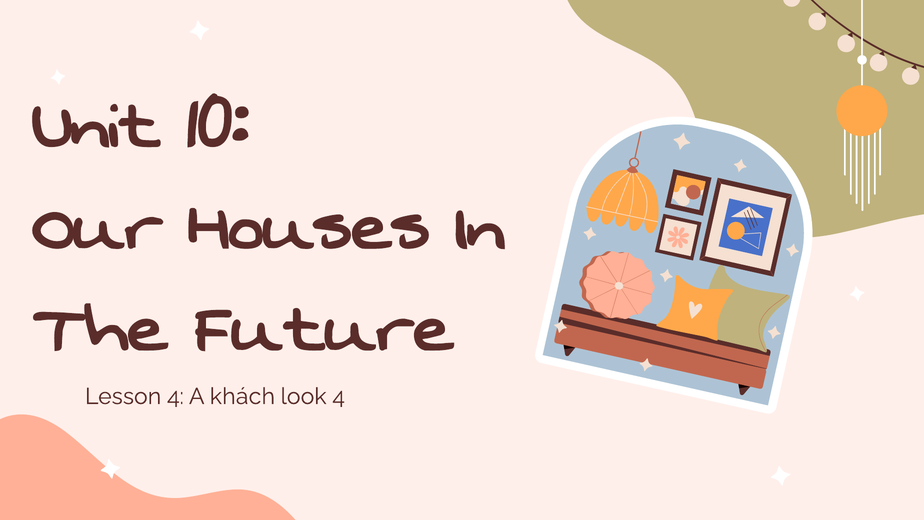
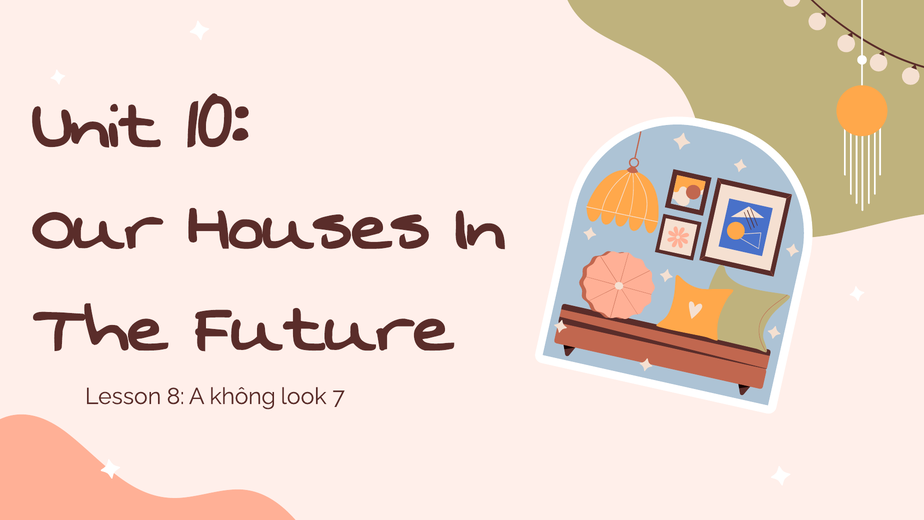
Lesson 4: 4 -> 8 (175, 396)
khách: khách -> không (243, 396)
look 4: 4 -> 7 (339, 396)
